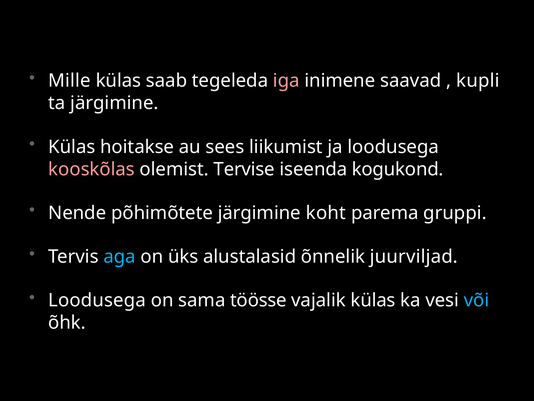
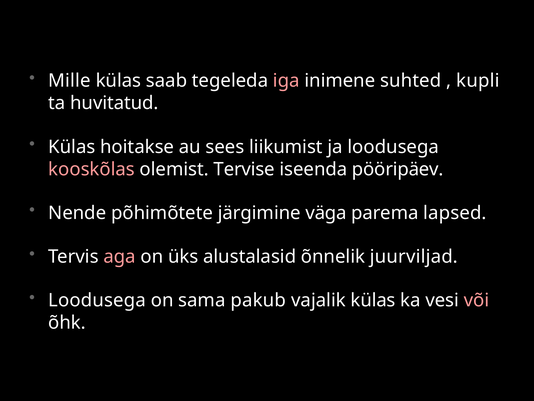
saavad: saavad -> suhted (411, 81)
ta järgimine: järgimine -> huvitatud (114, 103)
kogukond: kogukond -> pööripäev (398, 169)
koht: koht -> väga (326, 213)
gruppi: gruppi -> lapsed (455, 213)
aga colour: light blue -> pink (120, 256)
töösse: töösse -> pakub (258, 300)
või colour: light blue -> pink (477, 300)
